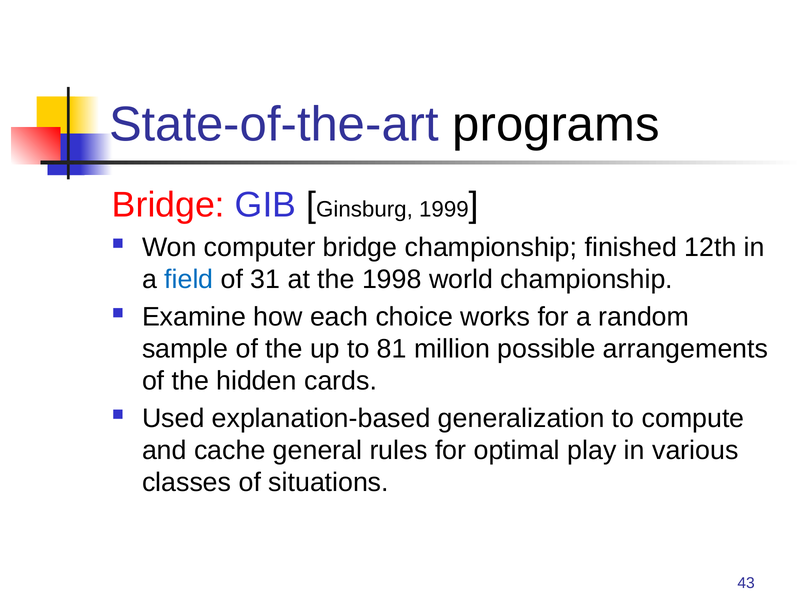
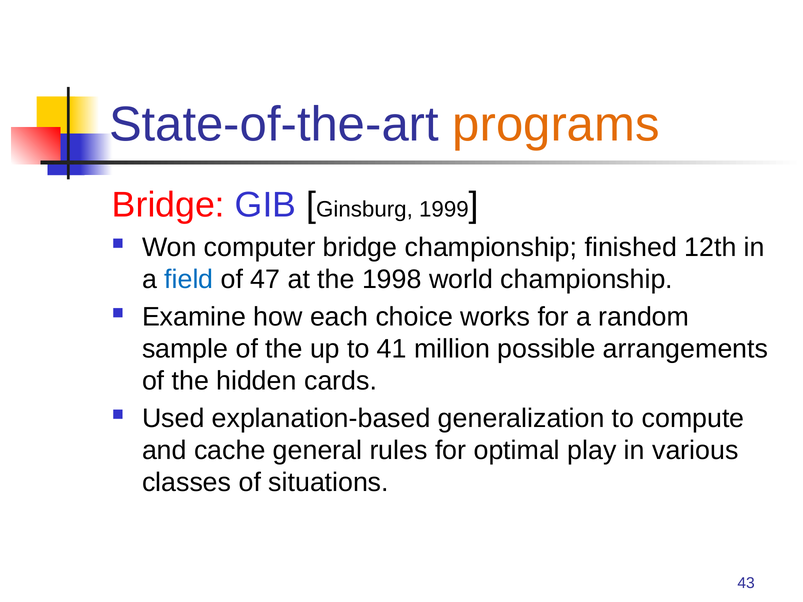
programs colour: black -> orange (556, 125)
31: 31 -> 47 (265, 279)
81: 81 -> 41 (392, 349)
